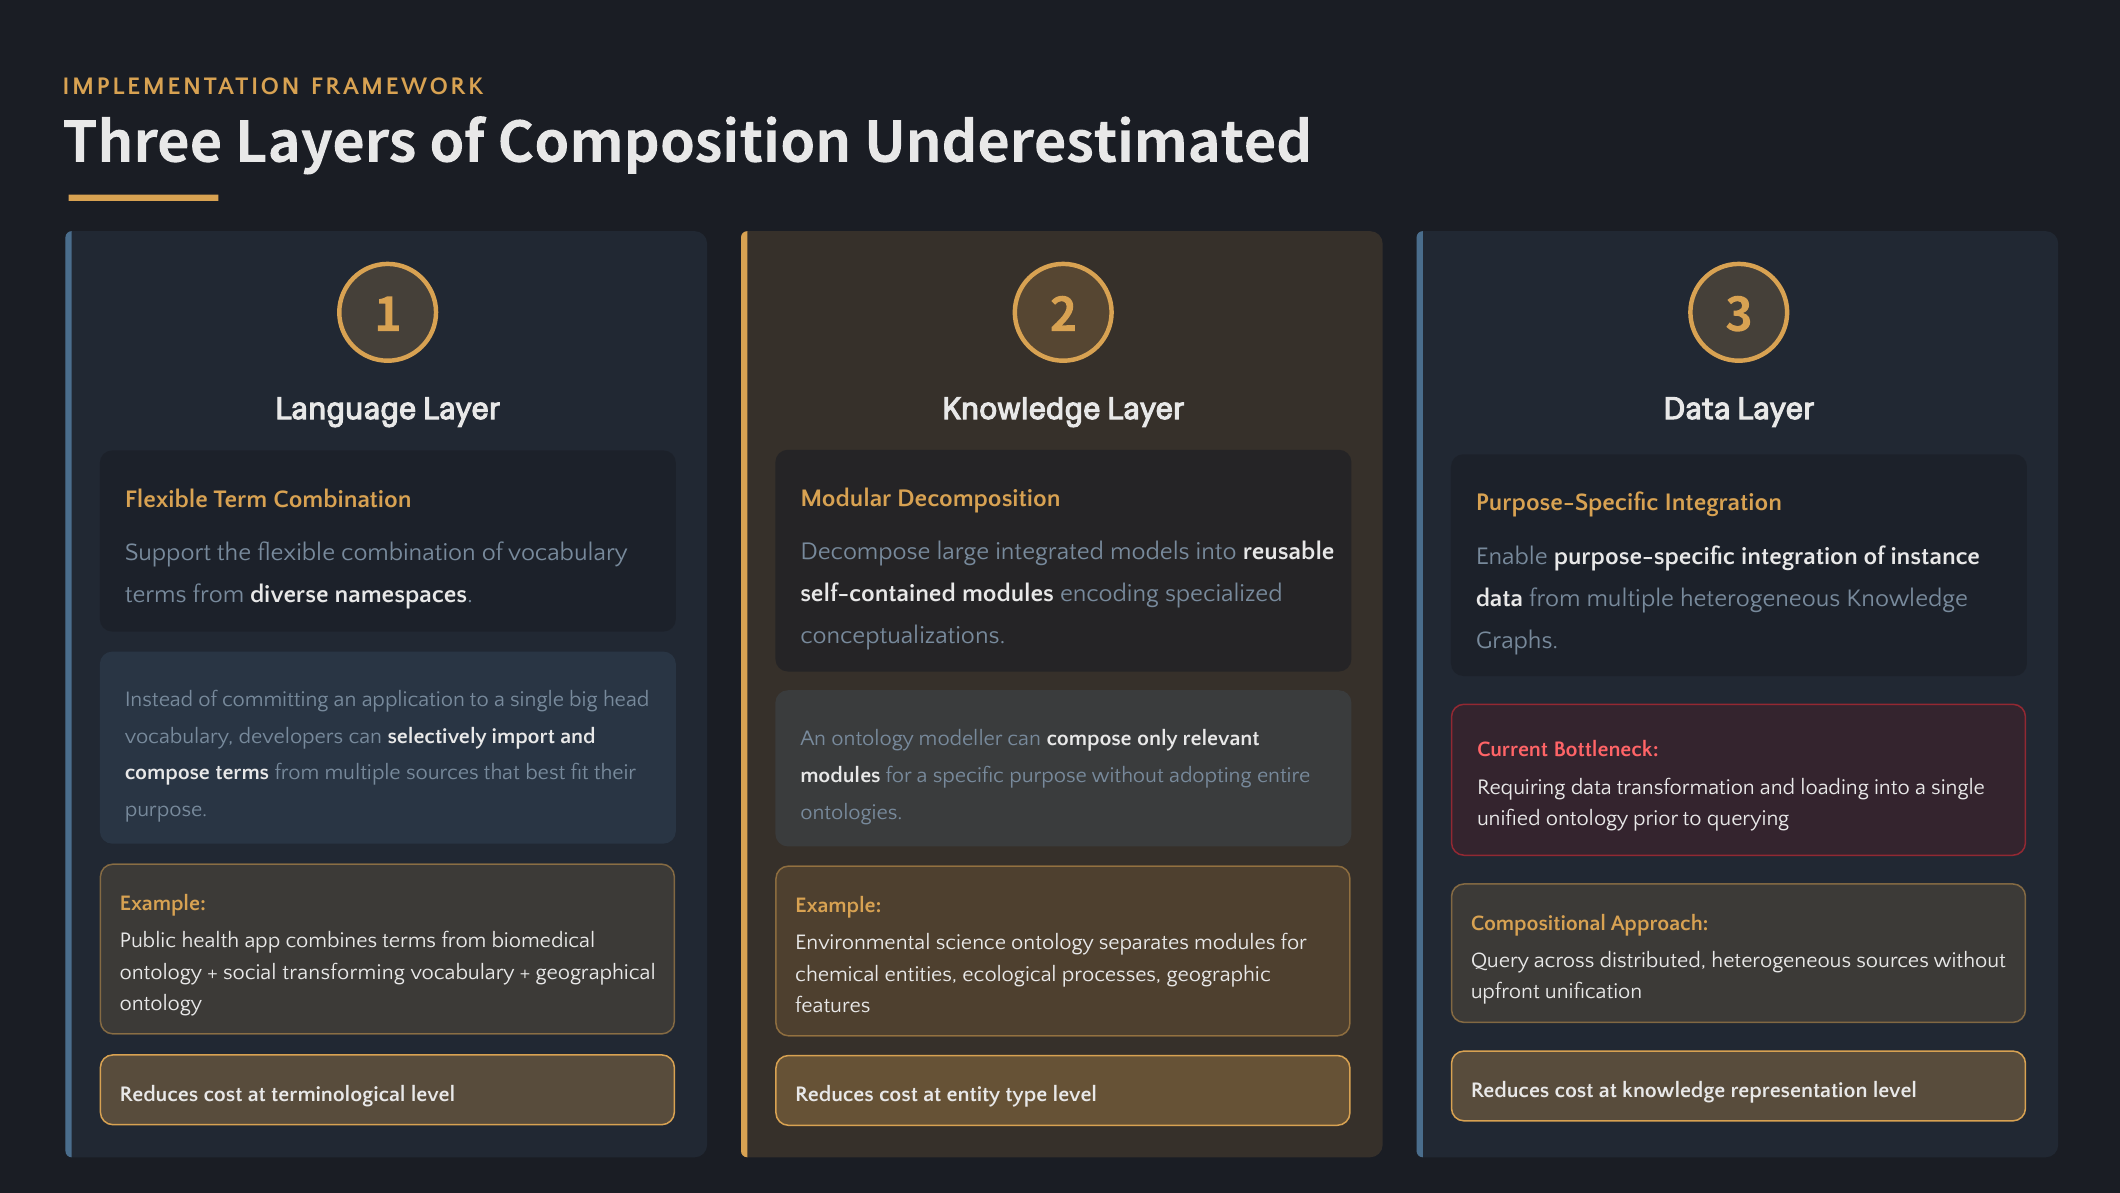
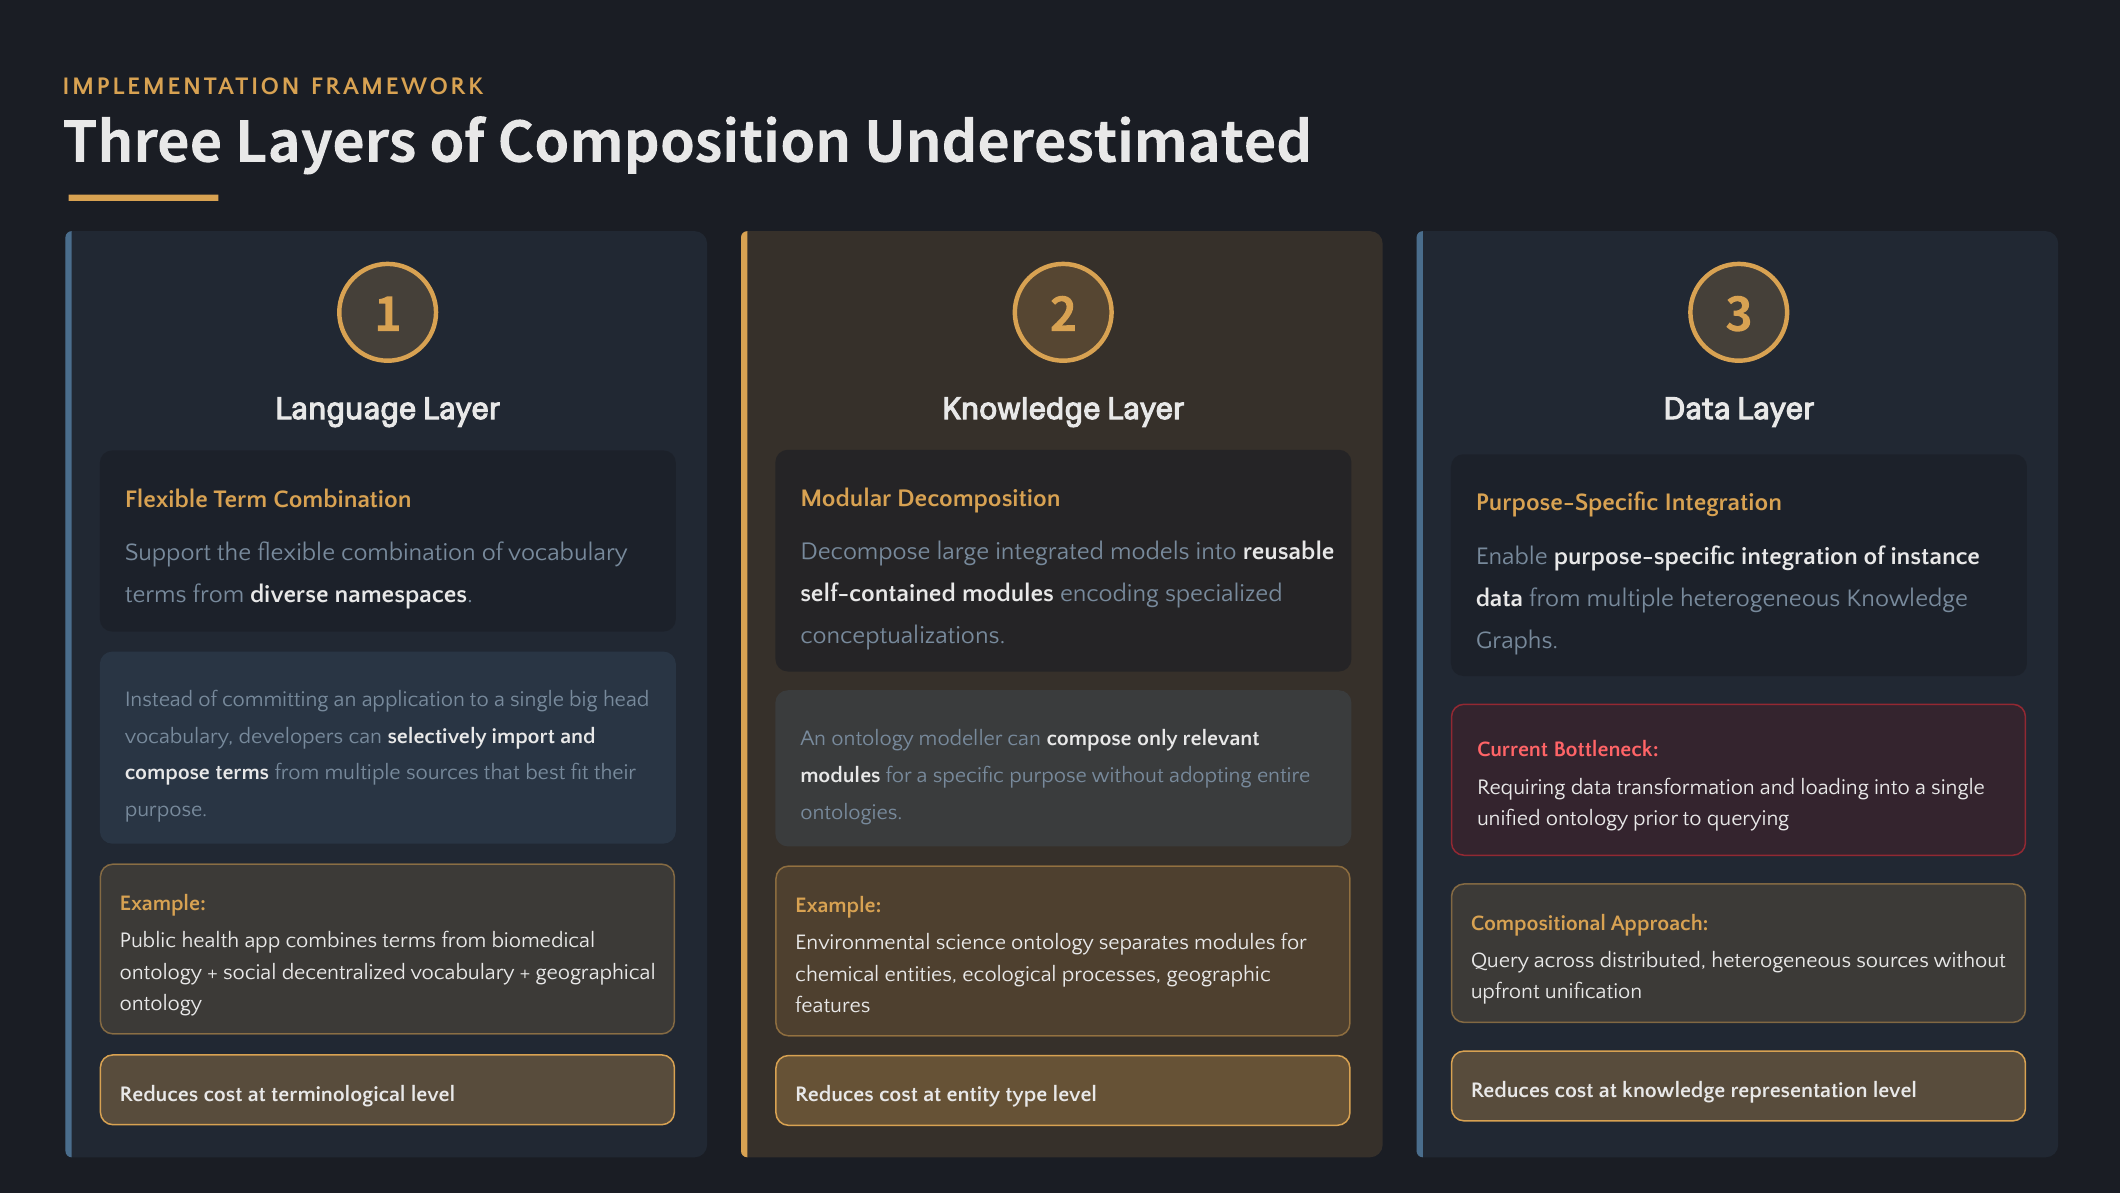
transforming: transforming -> decentralized (344, 971)
